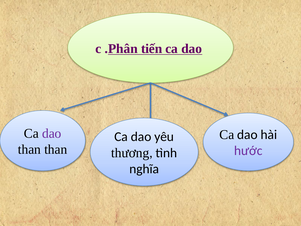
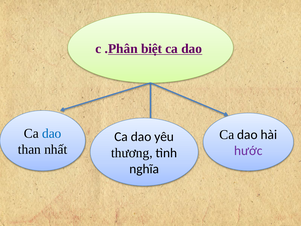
tiến: tiến -> biệt (152, 49)
dao colour: purple -> blue (52, 133)
than than: than -> nhất (56, 149)
